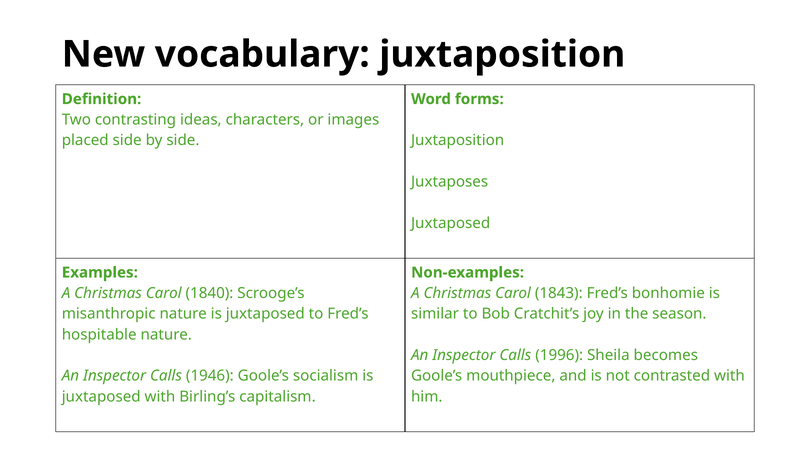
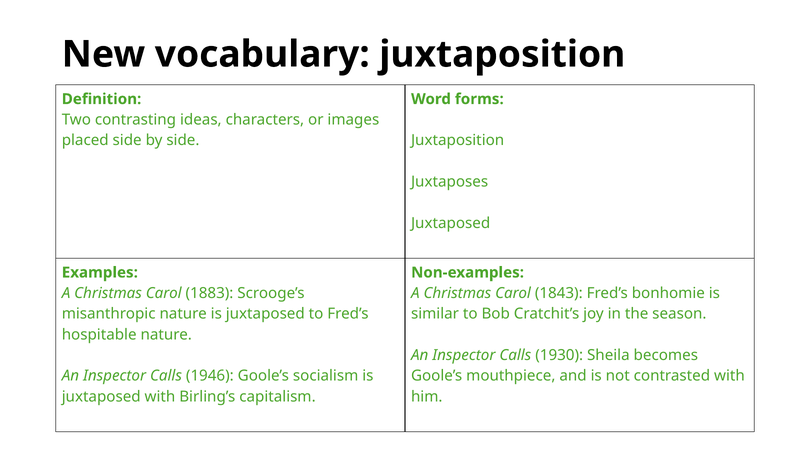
1840: 1840 -> 1883 (209, 293)
1996: 1996 -> 1930 (559, 355)
